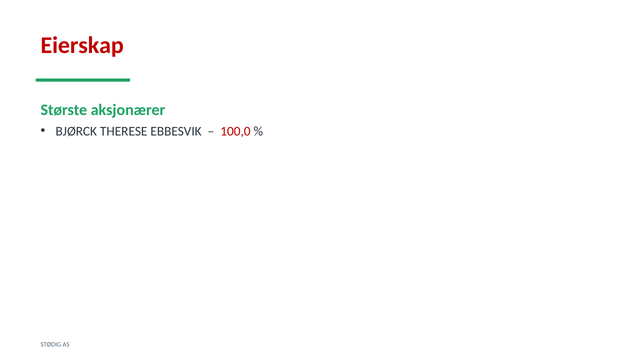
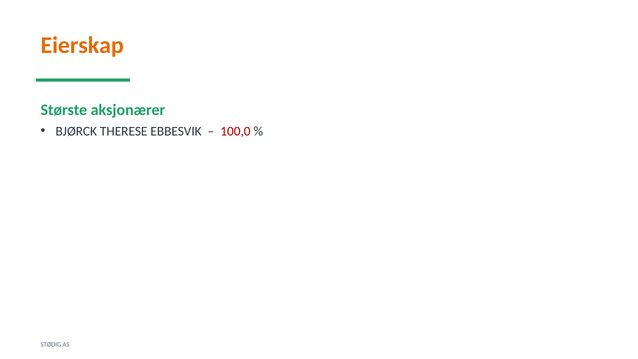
Eierskap colour: red -> orange (82, 46)
